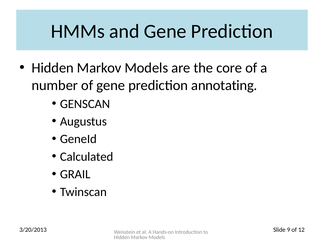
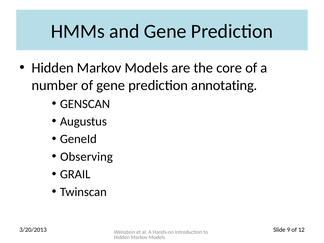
Calculated: Calculated -> Observing (86, 157)
